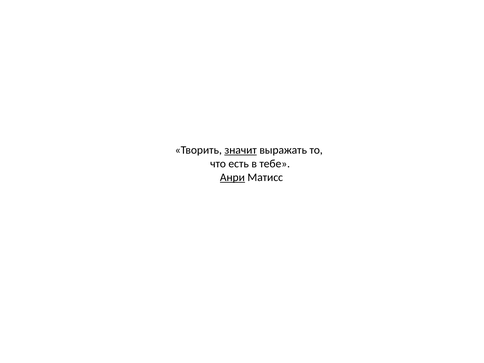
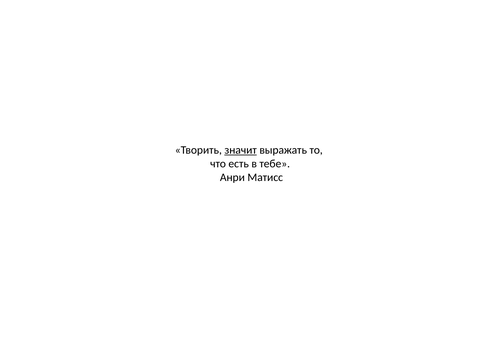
Анри underline: present -> none (232, 177)
